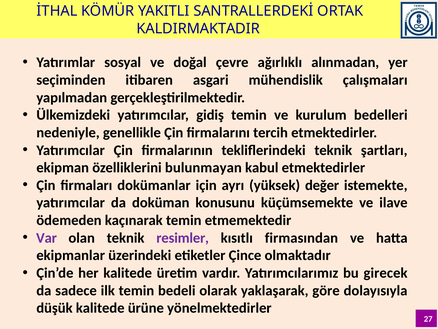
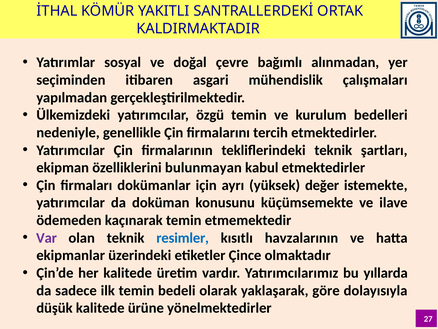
ağırlıklı: ağırlıklı -> bağımlı (280, 62)
gidiş: gidiş -> özgü (210, 115)
resimler colour: purple -> blue (183, 238)
firmasından: firmasından -> havzalarının (301, 238)
girecek: girecek -> yıllarda (386, 273)
